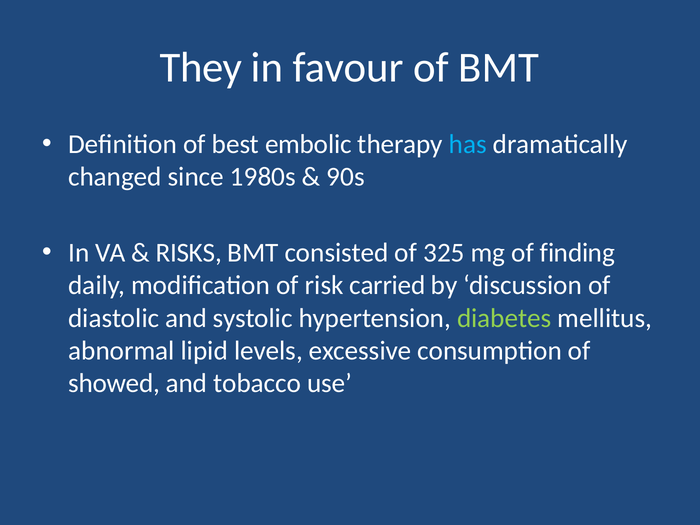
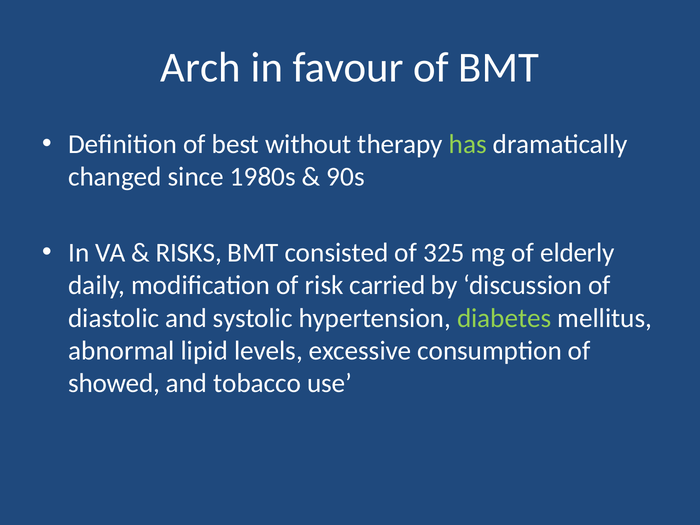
They: They -> Arch (201, 68)
embolic: embolic -> without (308, 144)
has colour: light blue -> light green (468, 144)
finding: finding -> elderly (577, 253)
